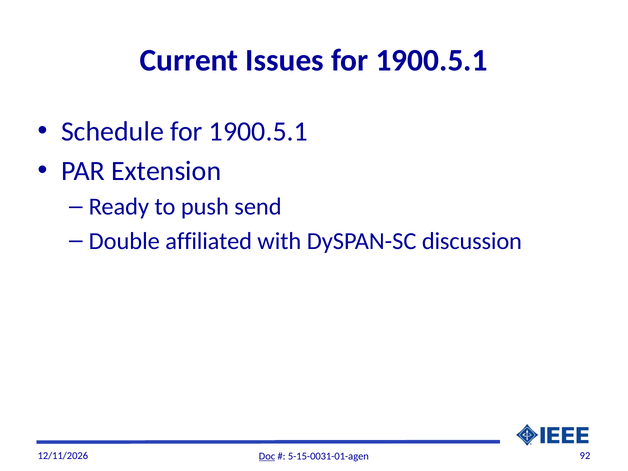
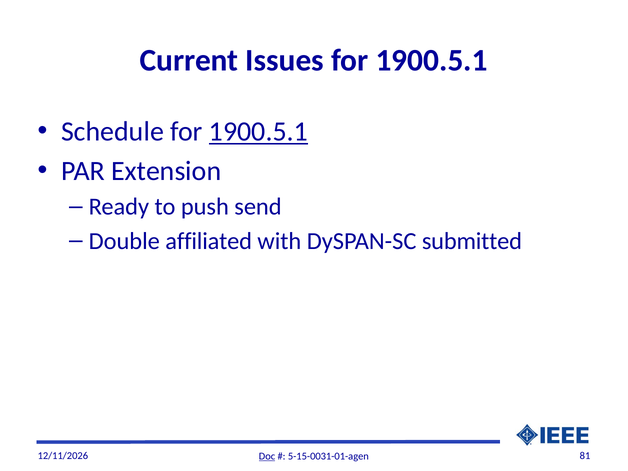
1900.5.1 underline: none -> present (258, 132)
discussion: discussion -> submitted (472, 241)
92: 92 -> 81 (585, 456)
